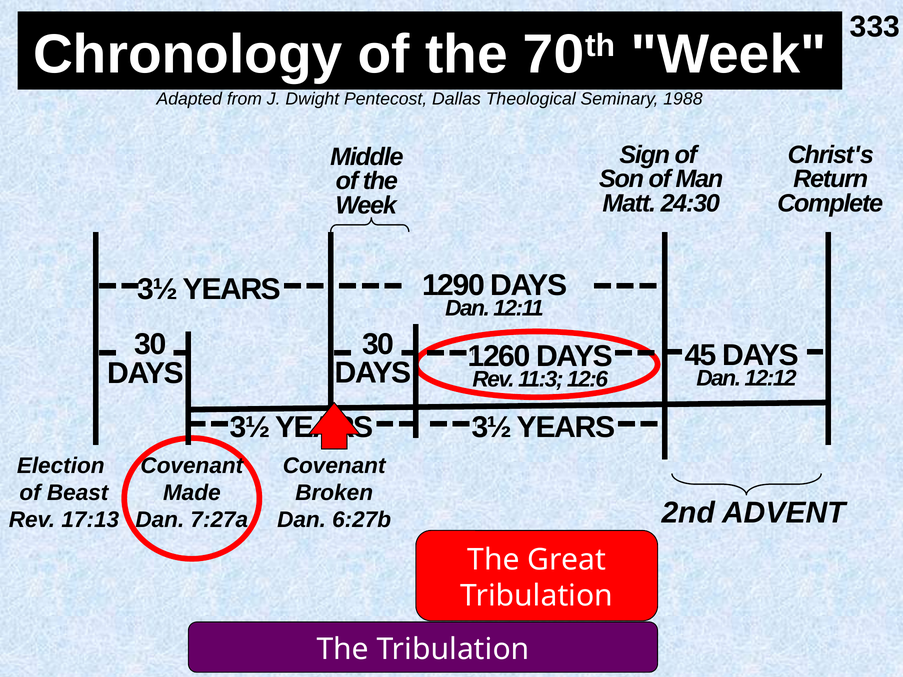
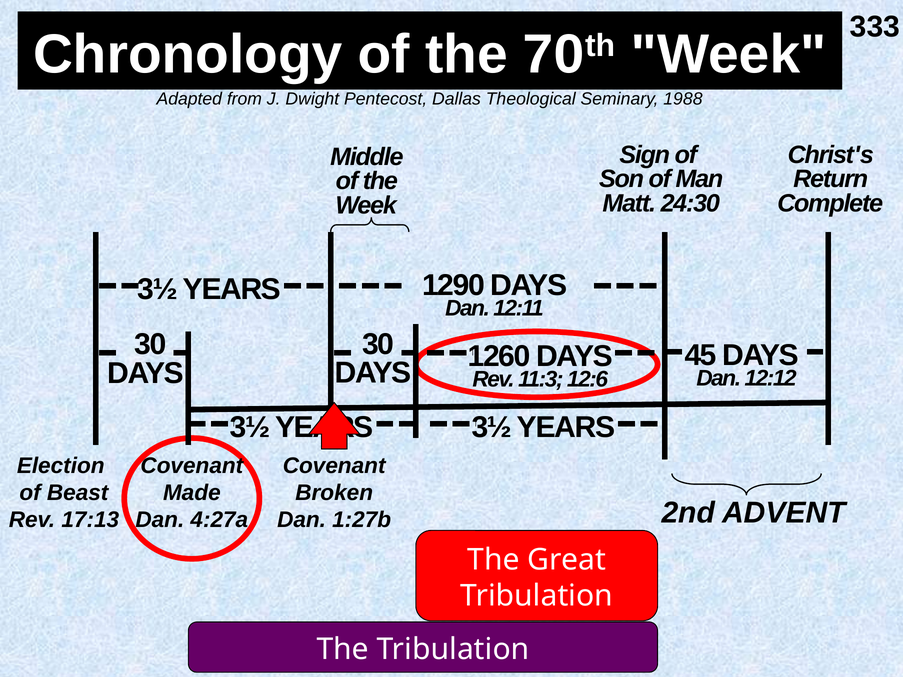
7:27a: 7:27a -> 4:27a (219, 520)
6:27b: 6:27b -> 1:27b (362, 520)
